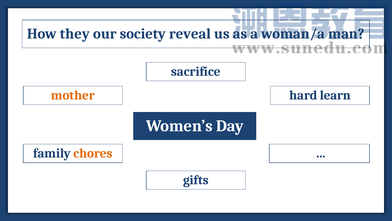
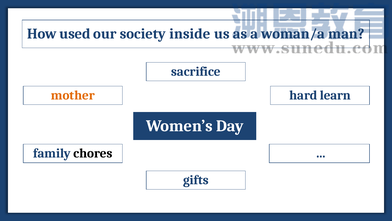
they: they -> used (75, 34)
reveal: reveal -> inside (190, 34)
chores colour: orange -> black (93, 153)
